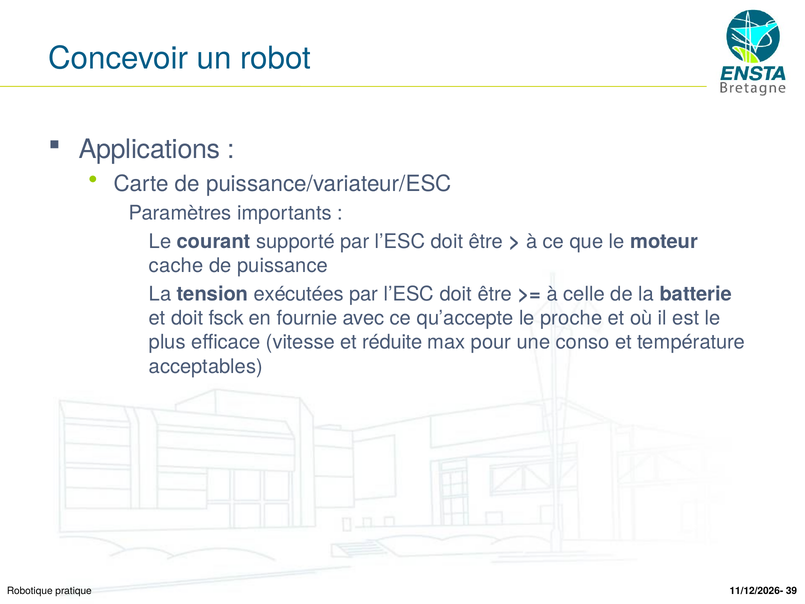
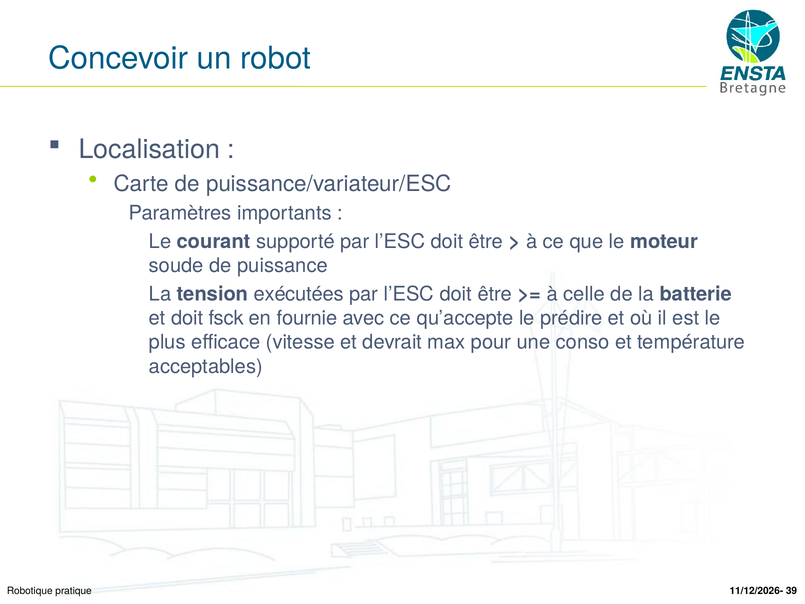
Applications: Applications -> Localisation (149, 149)
cache: cache -> soude (176, 266)
proche: proche -> prédire (571, 318)
réduite: réduite -> devrait (392, 342)
